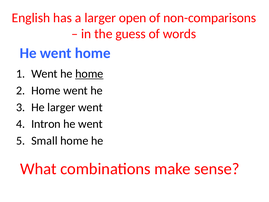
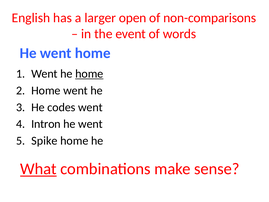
guess: guess -> event (131, 34)
He larger: larger -> codes (61, 107)
Small: Small -> Spike (44, 141)
What underline: none -> present (38, 169)
